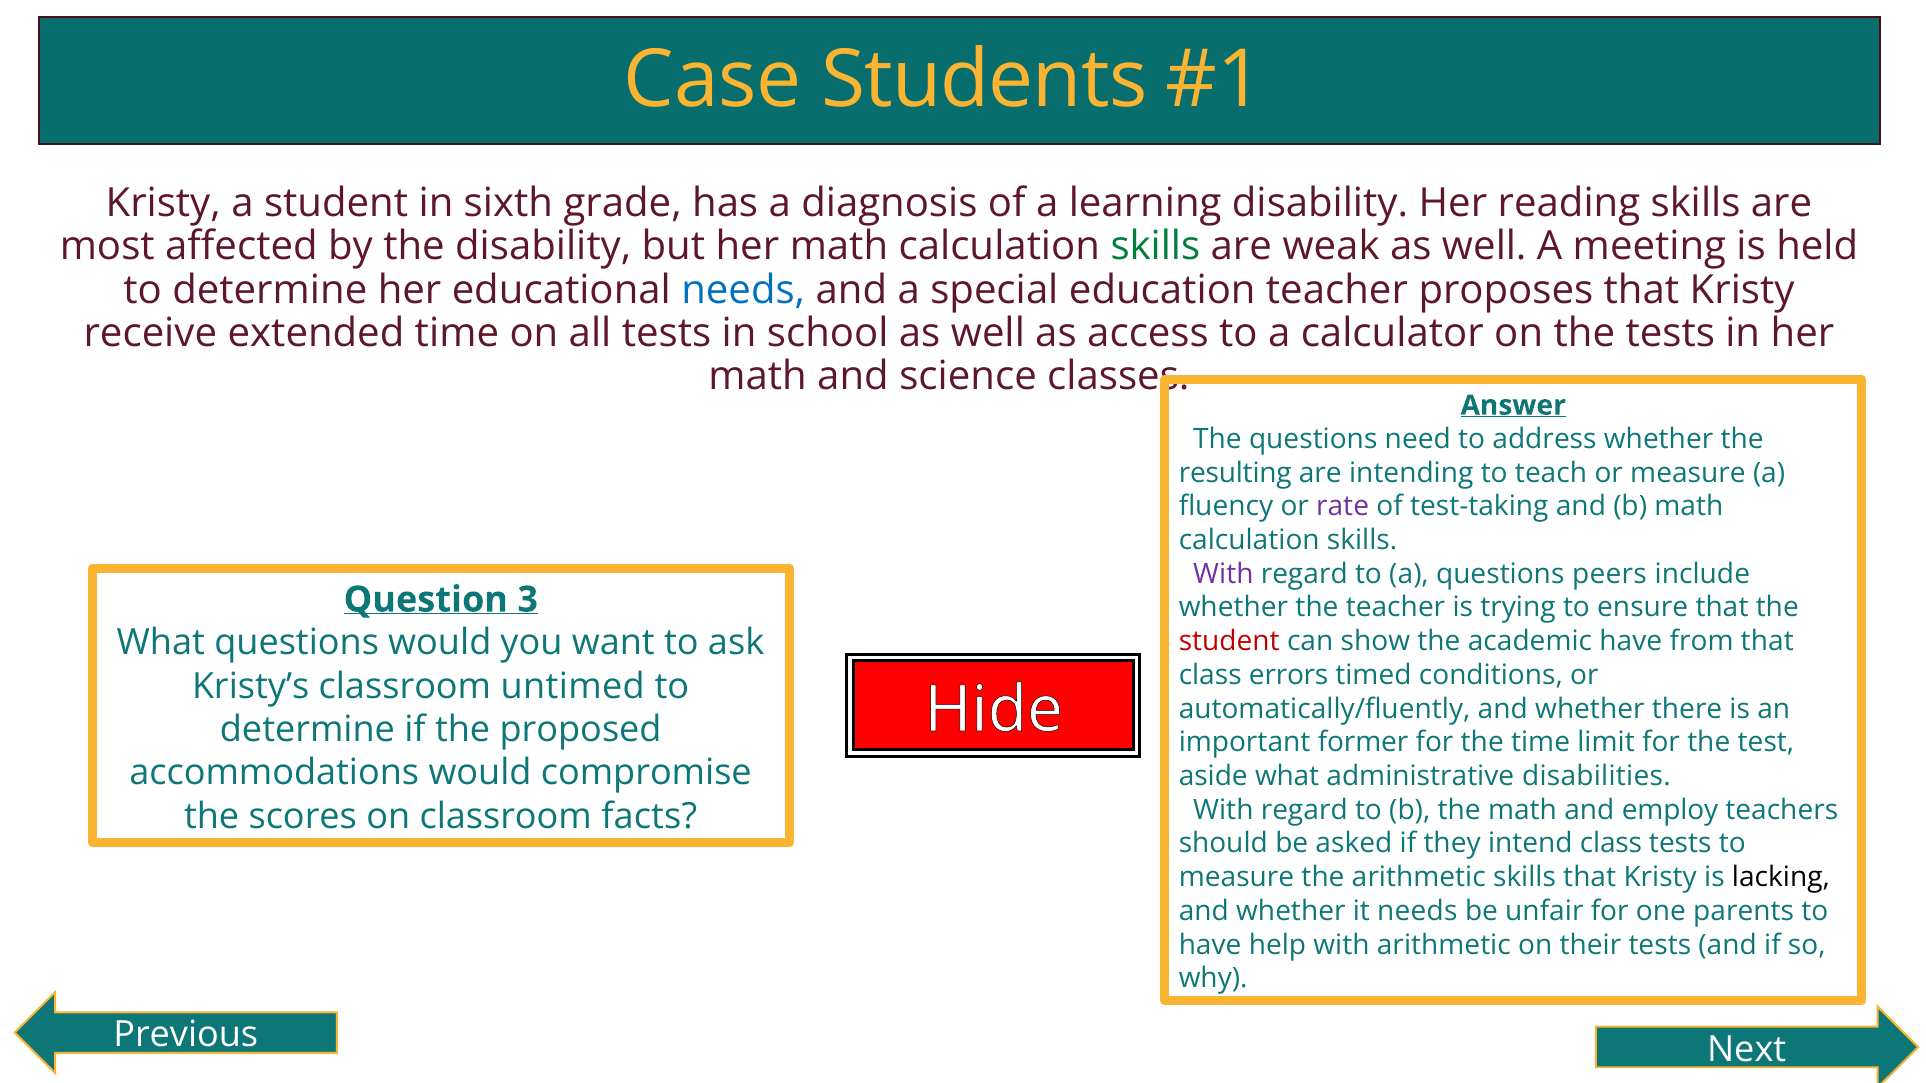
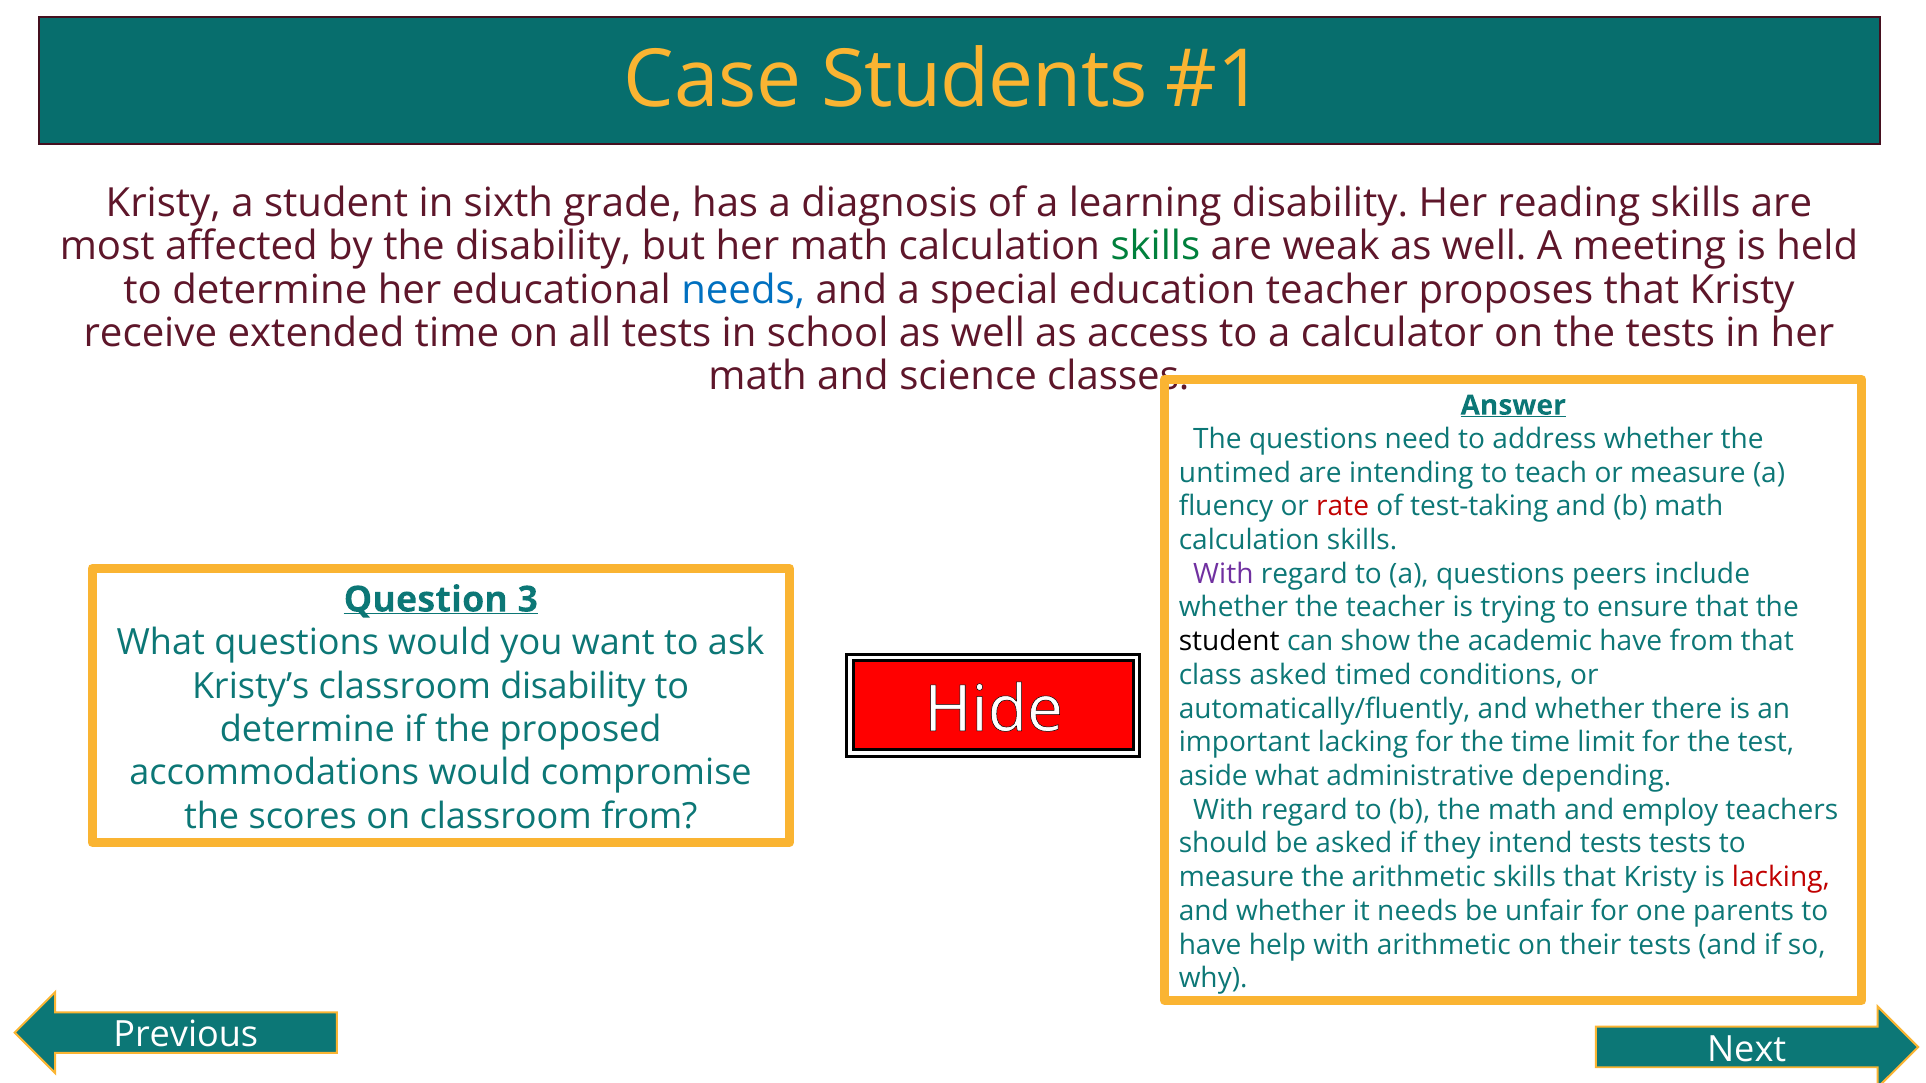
resulting: resulting -> untimed (1235, 473)
rate colour: purple -> red (1343, 507)
student colour: red -> black (1229, 642)
class errors: errors -> asked (1288, 675)
classroom untimed: untimed -> disability (573, 686)
important former: former -> lacking (1363, 743)
disabilities: disabilities -> depending (1596, 776)
classroom facts: facts -> from (649, 817)
intend class: class -> tests (1611, 844)
lacking colour: black -> red (1781, 878)
